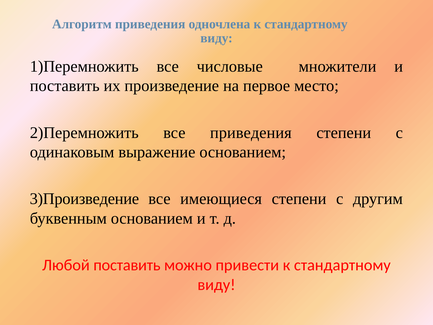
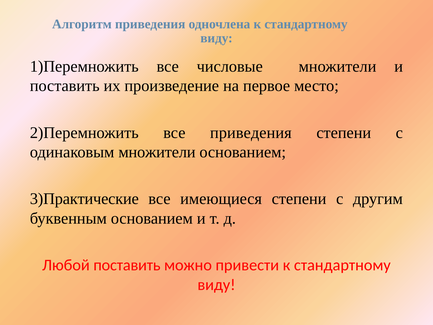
одинаковым выражение: выражение -> множители (157, 152)
3)Произведение: 3)Произведение -> 3)Практические (84, 199)
